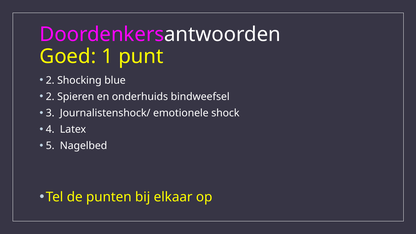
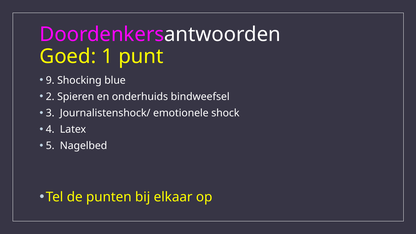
2: 2 -> 9 (50, 80)
